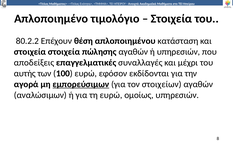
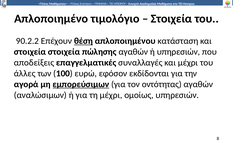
80.2.2: 80.2.2 -> 90.2.2 (27, 41)
θέση underline: none -> present (83, 41)
αυτής: αυτής -> άλλες (25, 74)
στοιχείων: στοιχείων -> οντότητας (162, 85)
τη ευρώ: ευρώ -> μέχρι (111, 95)
